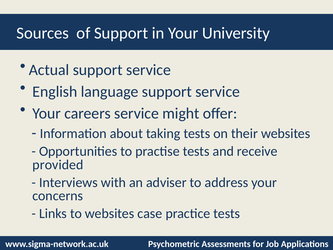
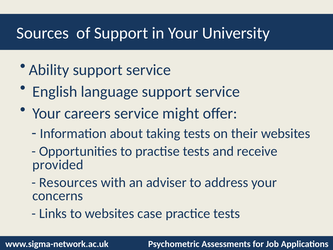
Actual: Actual -> Ability (49, 70)
Interviews: Interviews -> Resources (68, 182)
